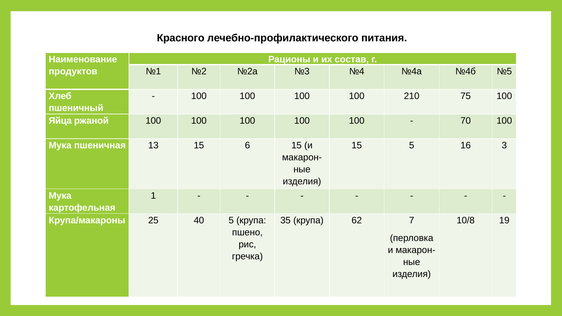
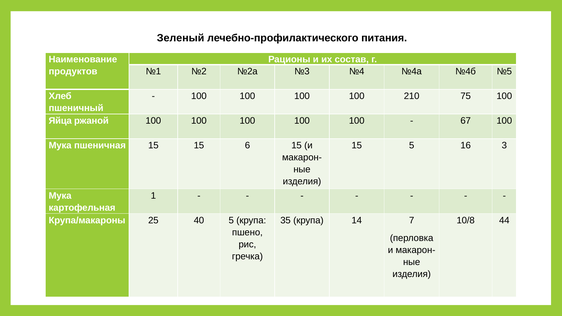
Красного: Красного -> Зеленый (181, 38)
70: 70 -> 67 (466, 121)
пшеничная 13: 13 -> 15 (153, 146)
62: 62 -> 14 (357, 220)
19: 19 -> 44 (504, 220)
